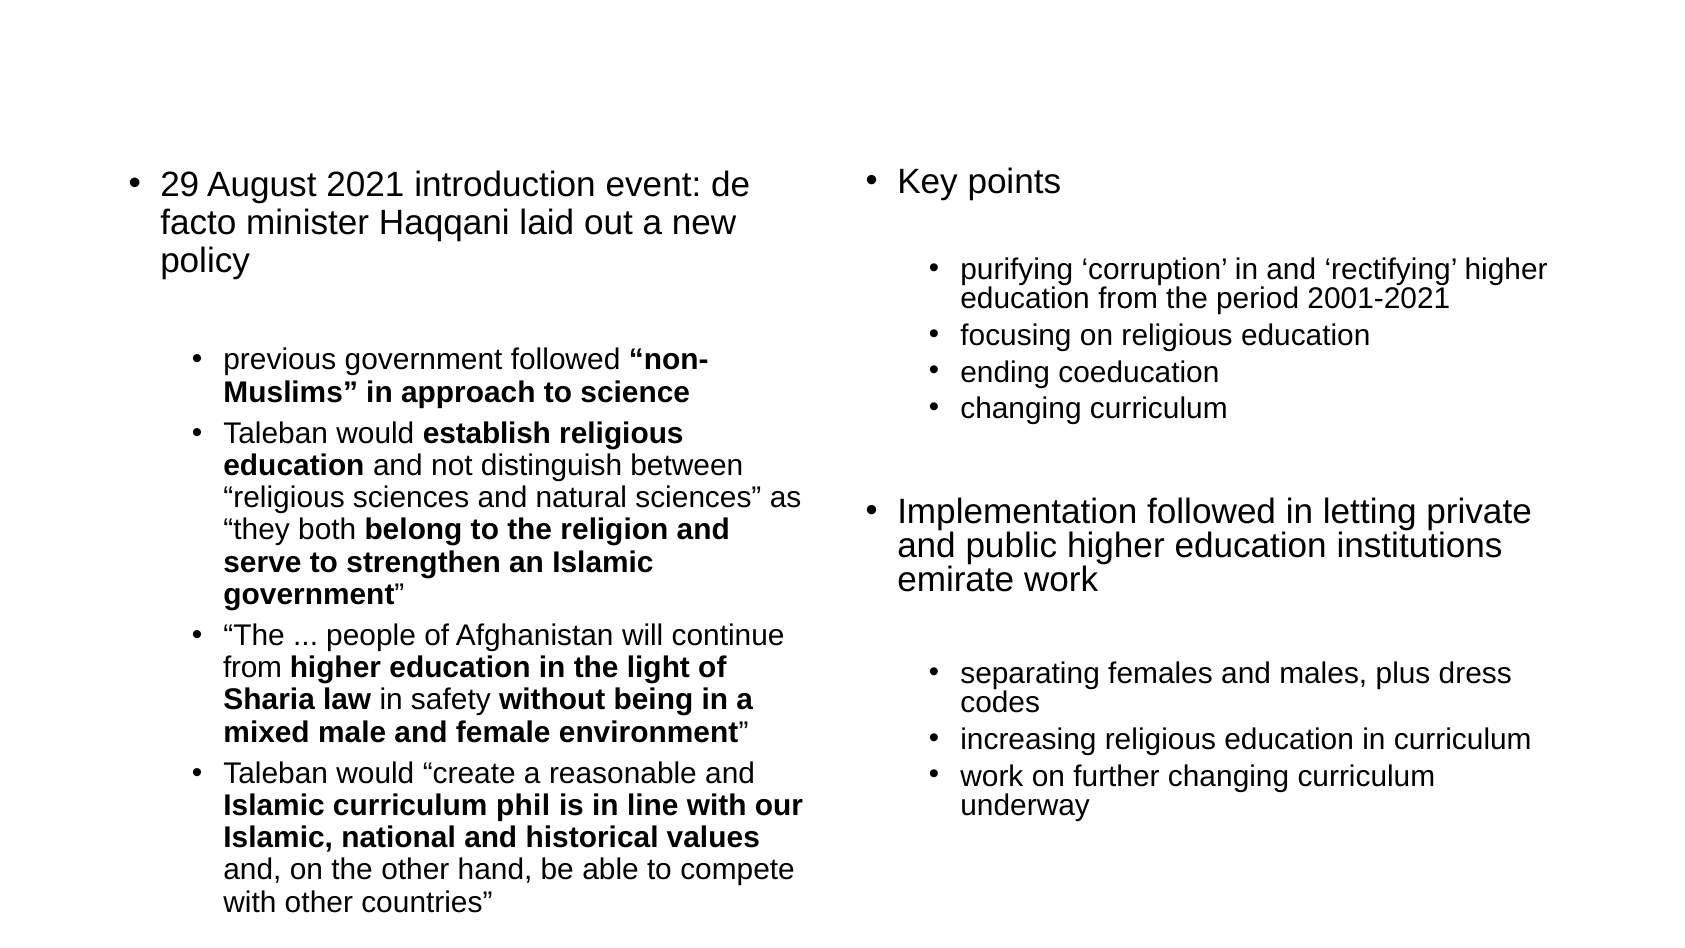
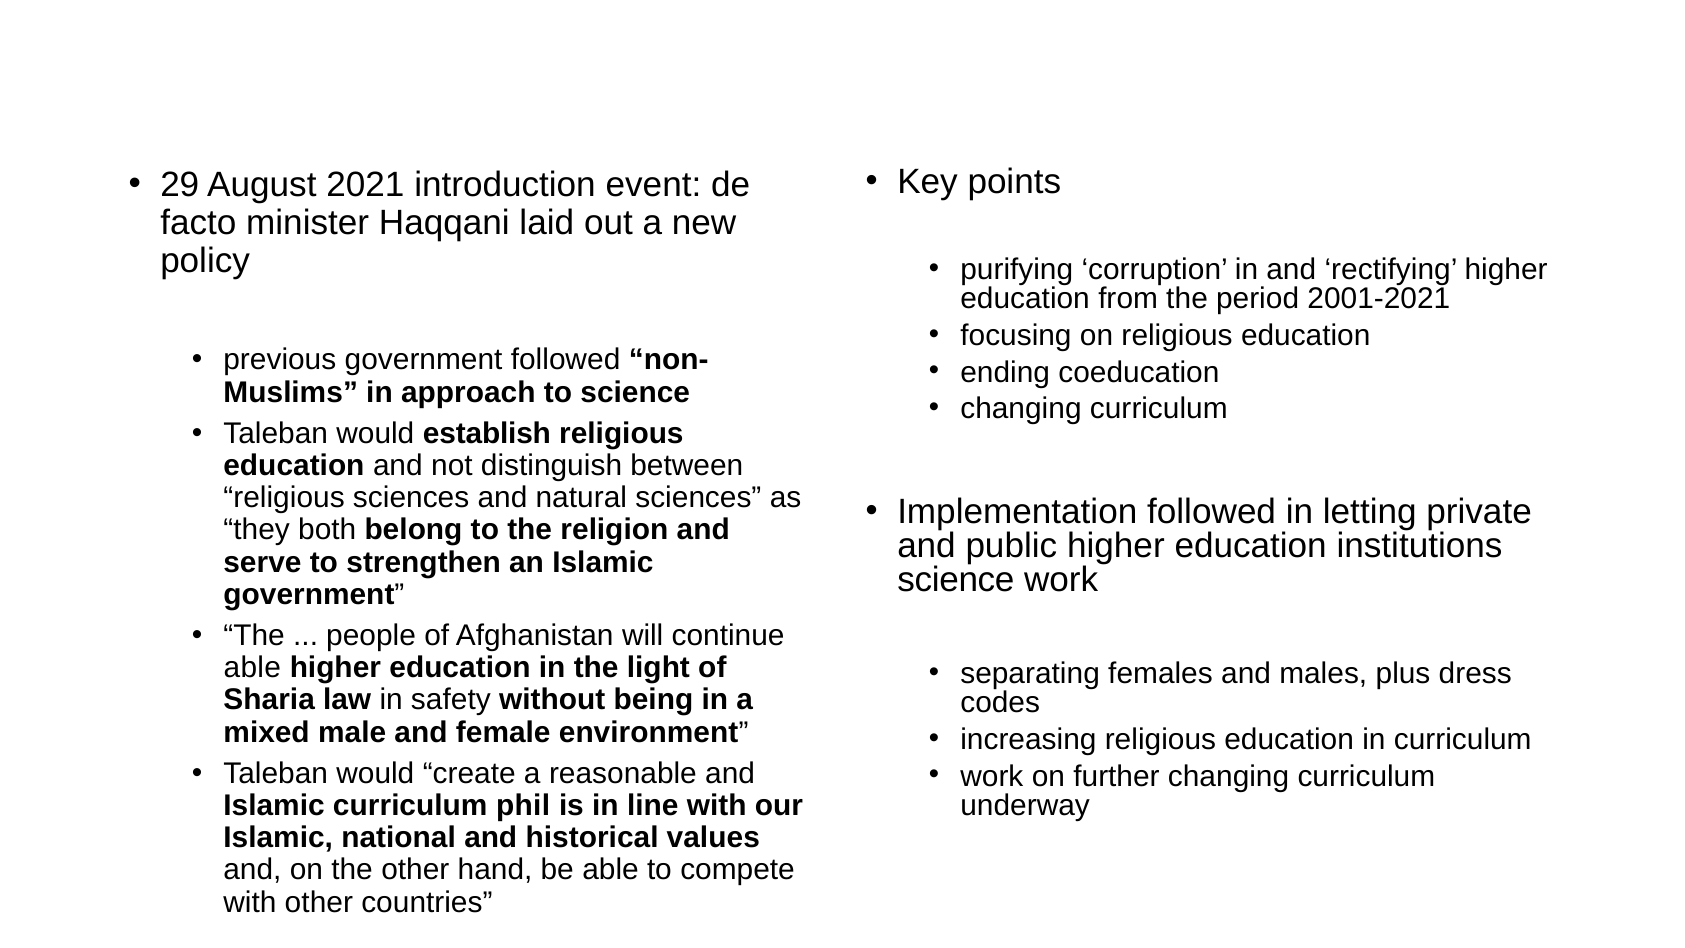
emirate: emirate -> science (956, 580)
from: from -> able (252, 668)
